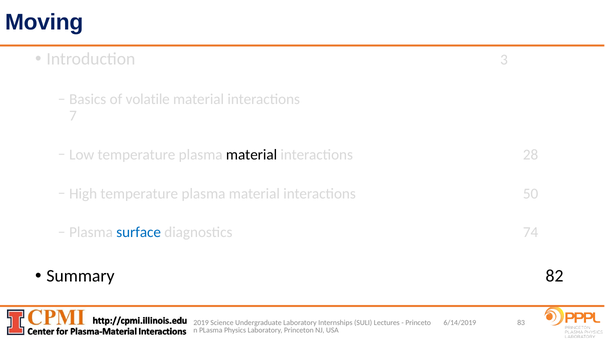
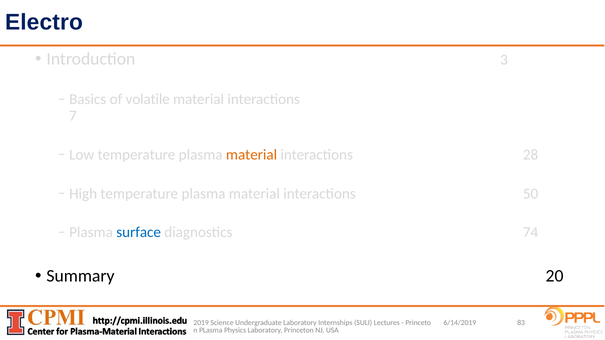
Moving: Moving -> Electro (44, 23)
material colour: black -> orange (252, 155)
82: 82 -> 20 (555, 276)
